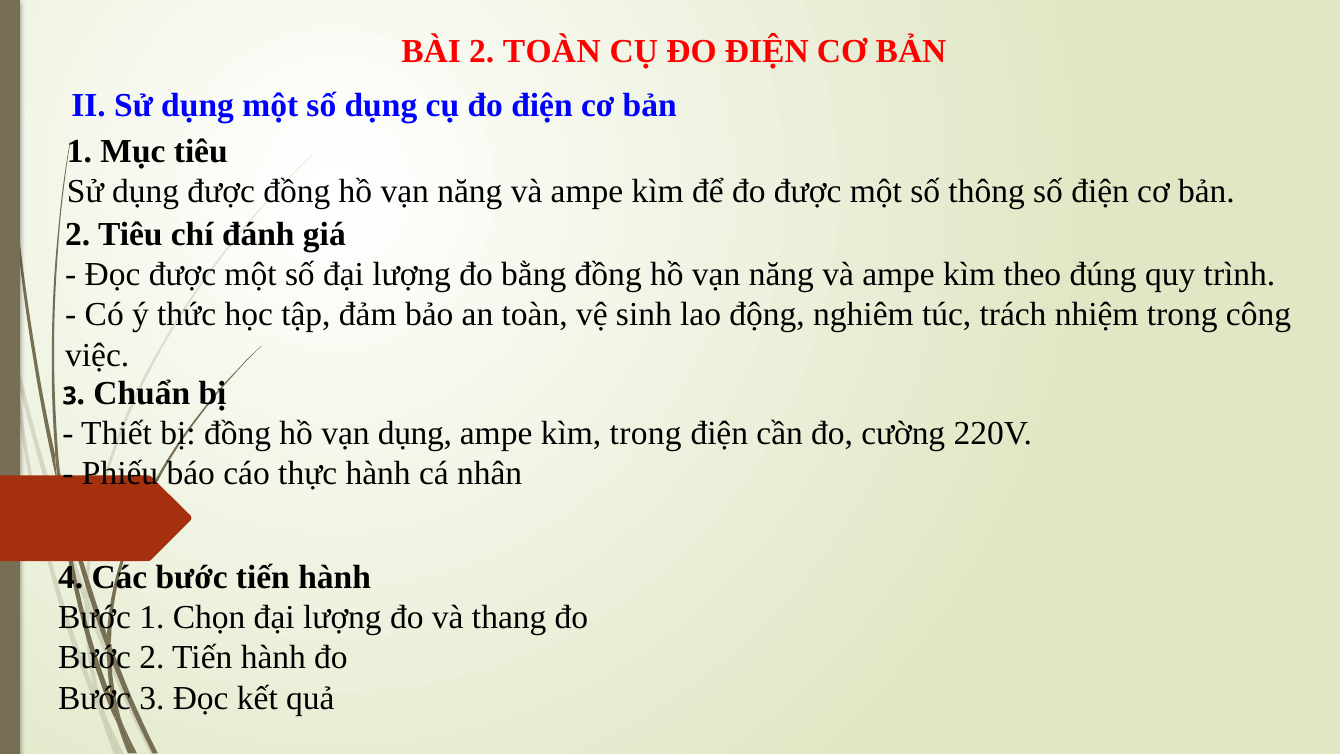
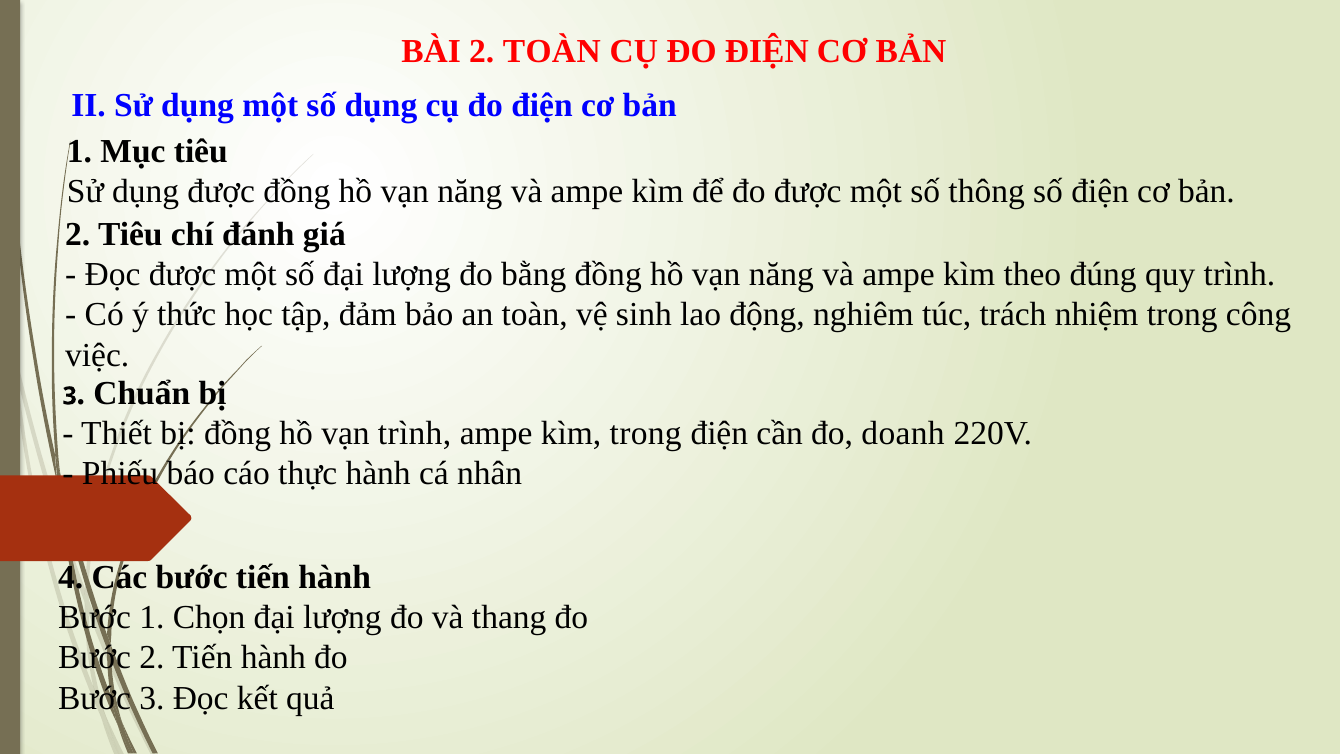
vạn dụng: dụng -> trình (415, 433)
cường: cường -> doanh (903, 433)
